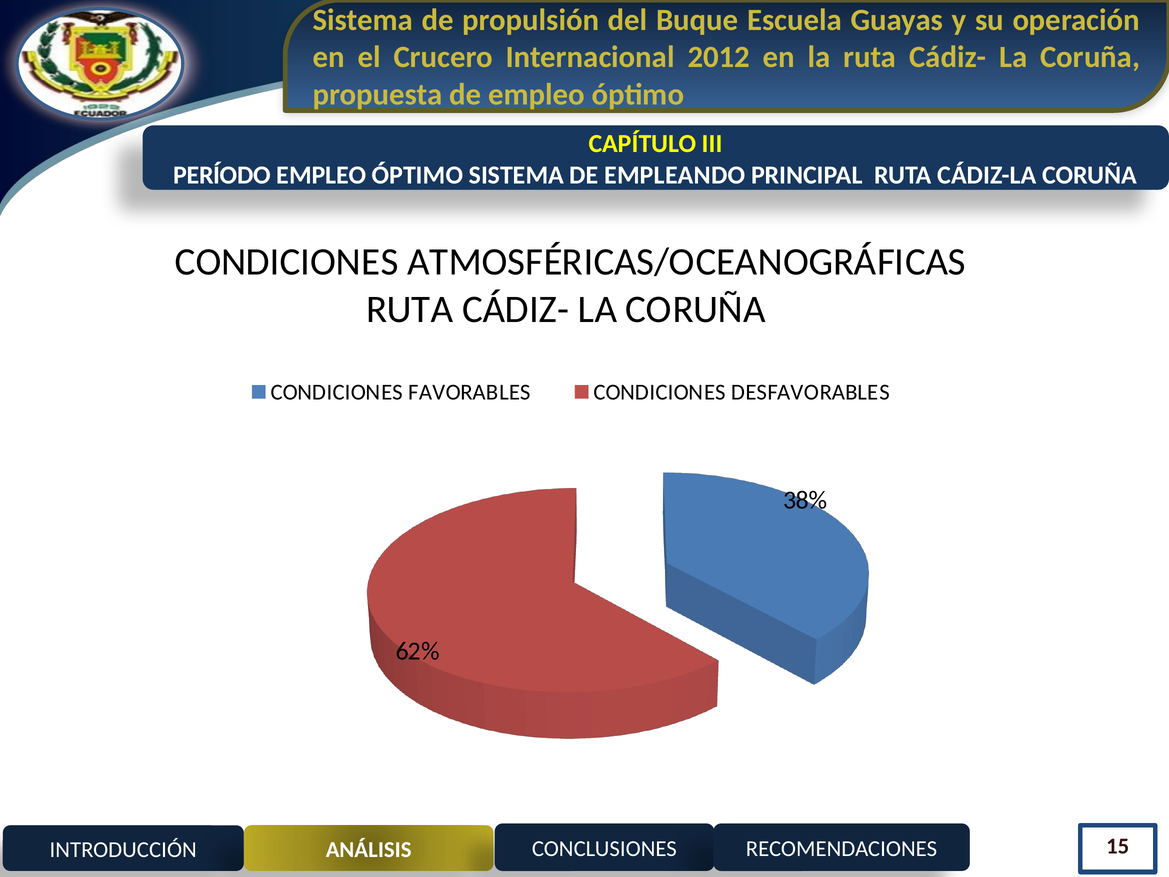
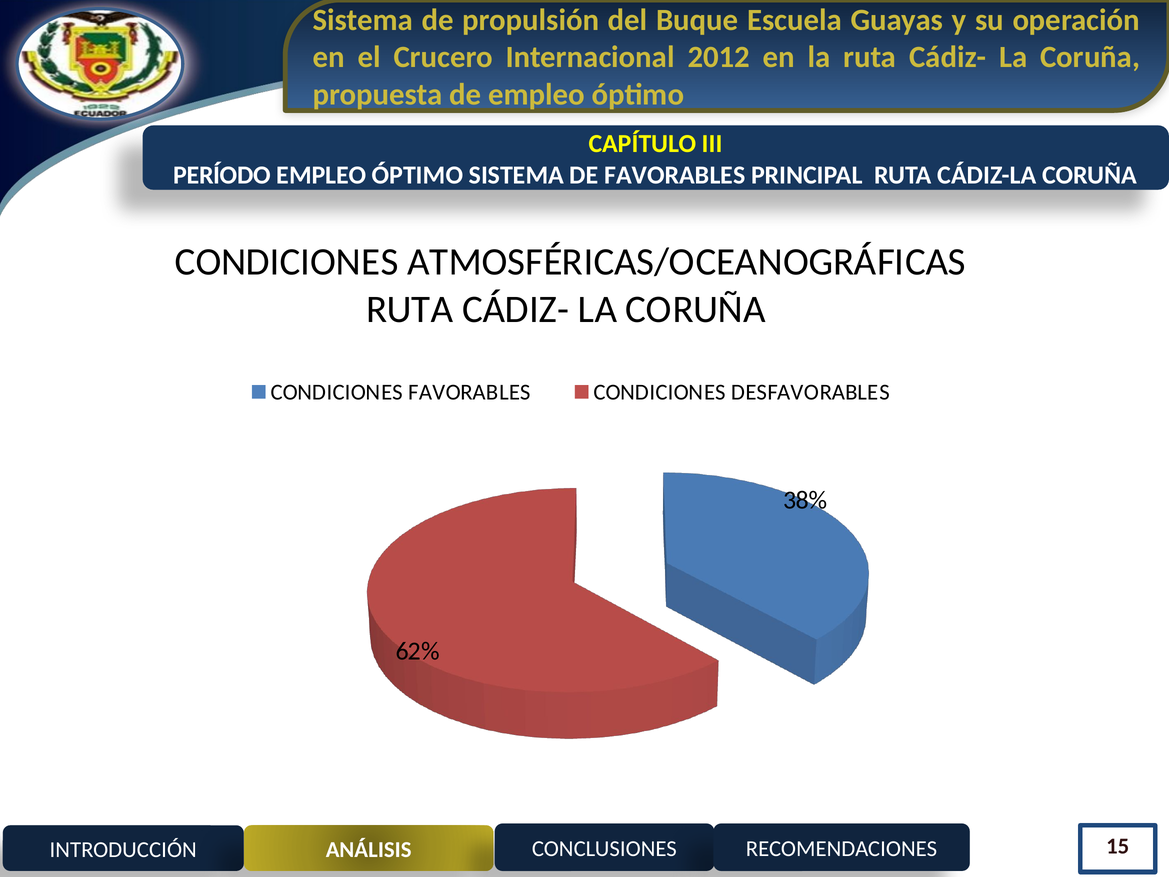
DE EMPLEANDO: EMPLEANDO -> FAVORABLES (675, 175)
